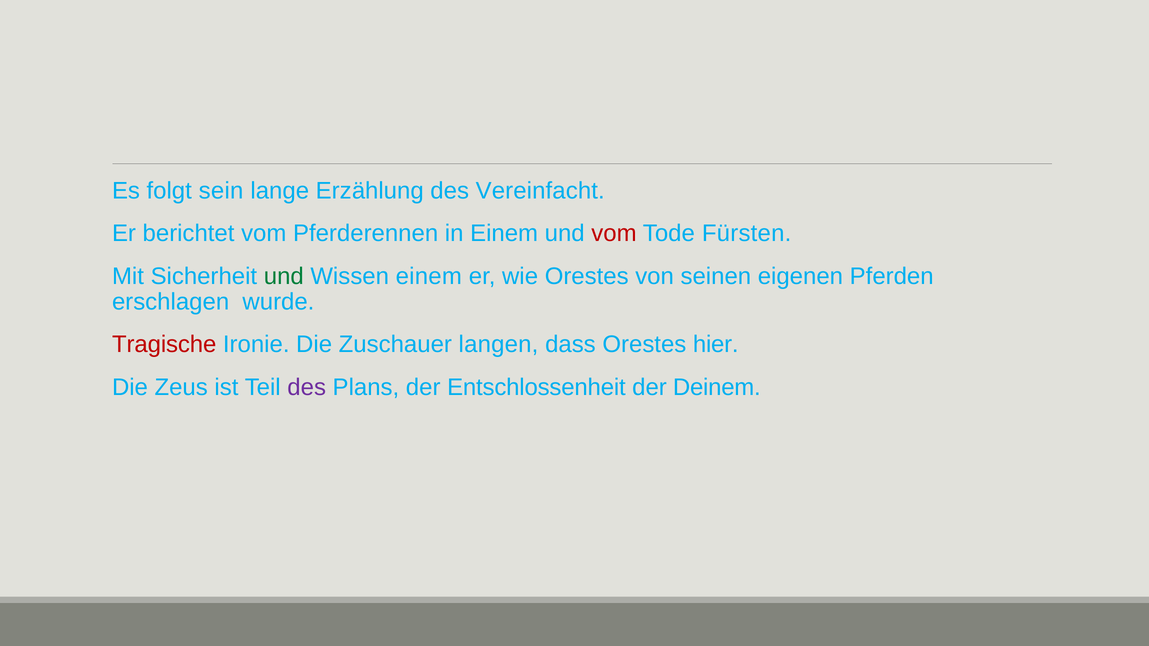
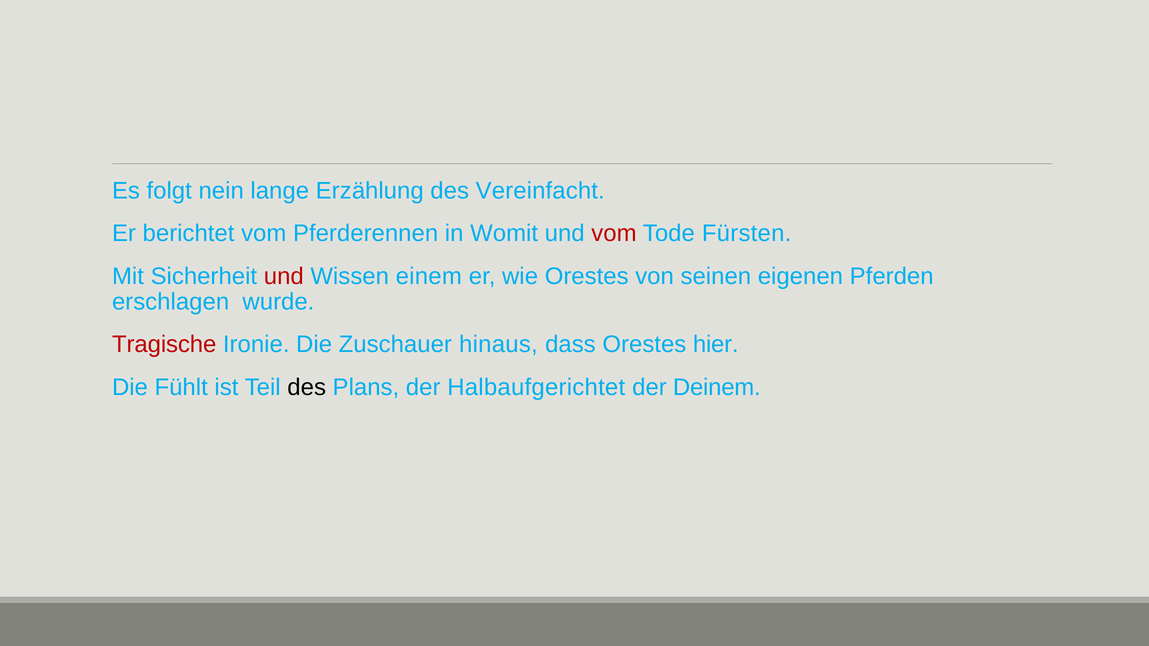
sein: sein -> nein (221, 191)
in Einem: Einem -> Womit (504, 234)
und colour: green -> red (284, 276)
langen: langen -> hinaus (498, 345)
Zeus: Zeus -> Fühlt (181, 387)
des colour: purple -> black (307, 387)
Entschlossenheit: Entschlossenheit -> Halbaufgerichtet (536, 387)
